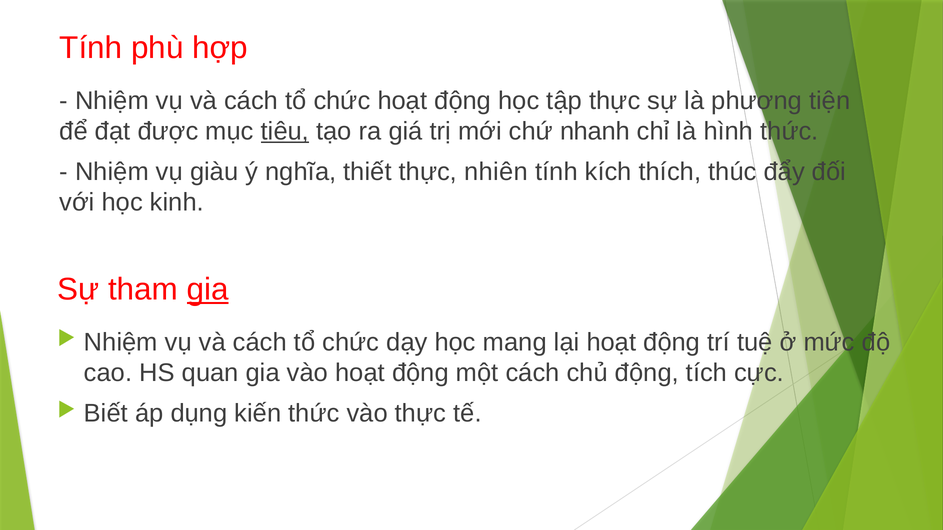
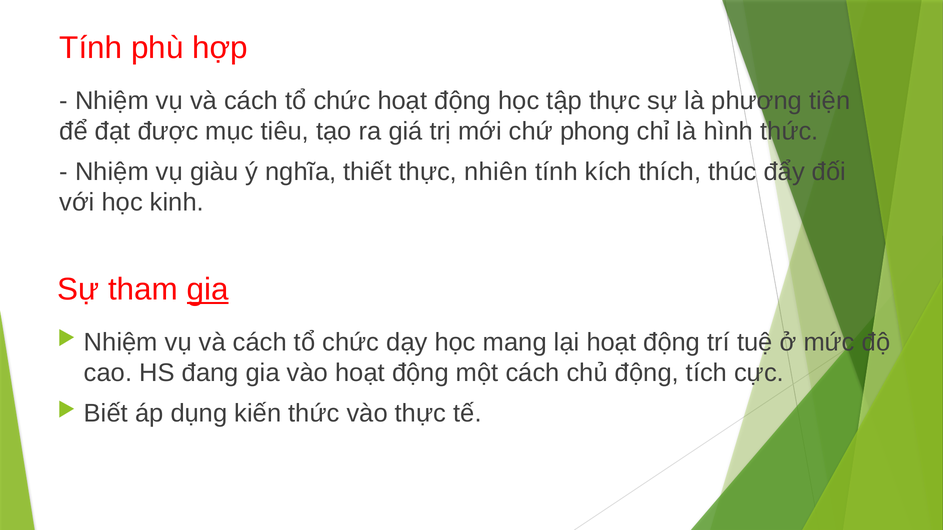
tiêu underline: present -> none (285, 131)
nhanh: nhanh -> phong (595, 131)
quan: quan -> đang (210, 373)
